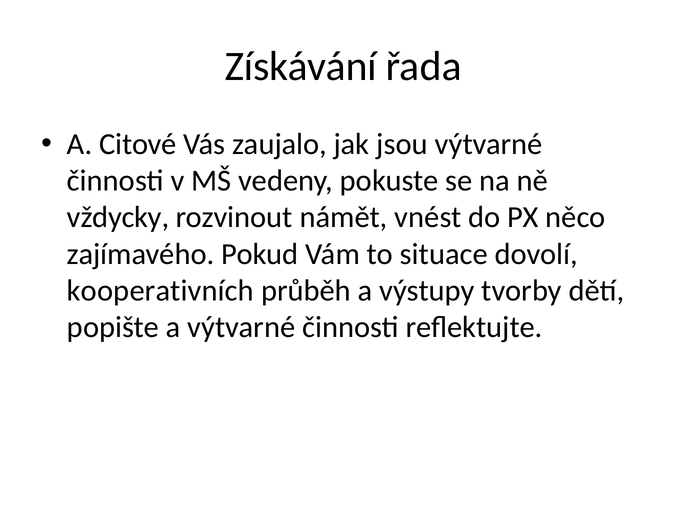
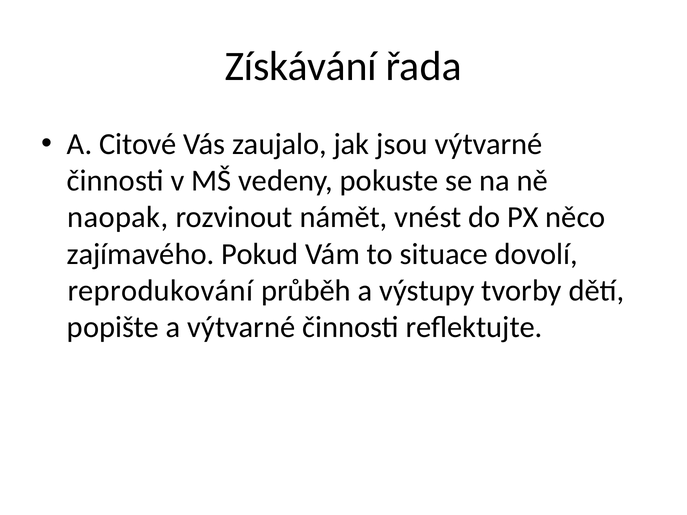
vždycky: vždycky -> naopak (118, 217)
kooperativních: kooperativních -> reprodukování (160, 291)
